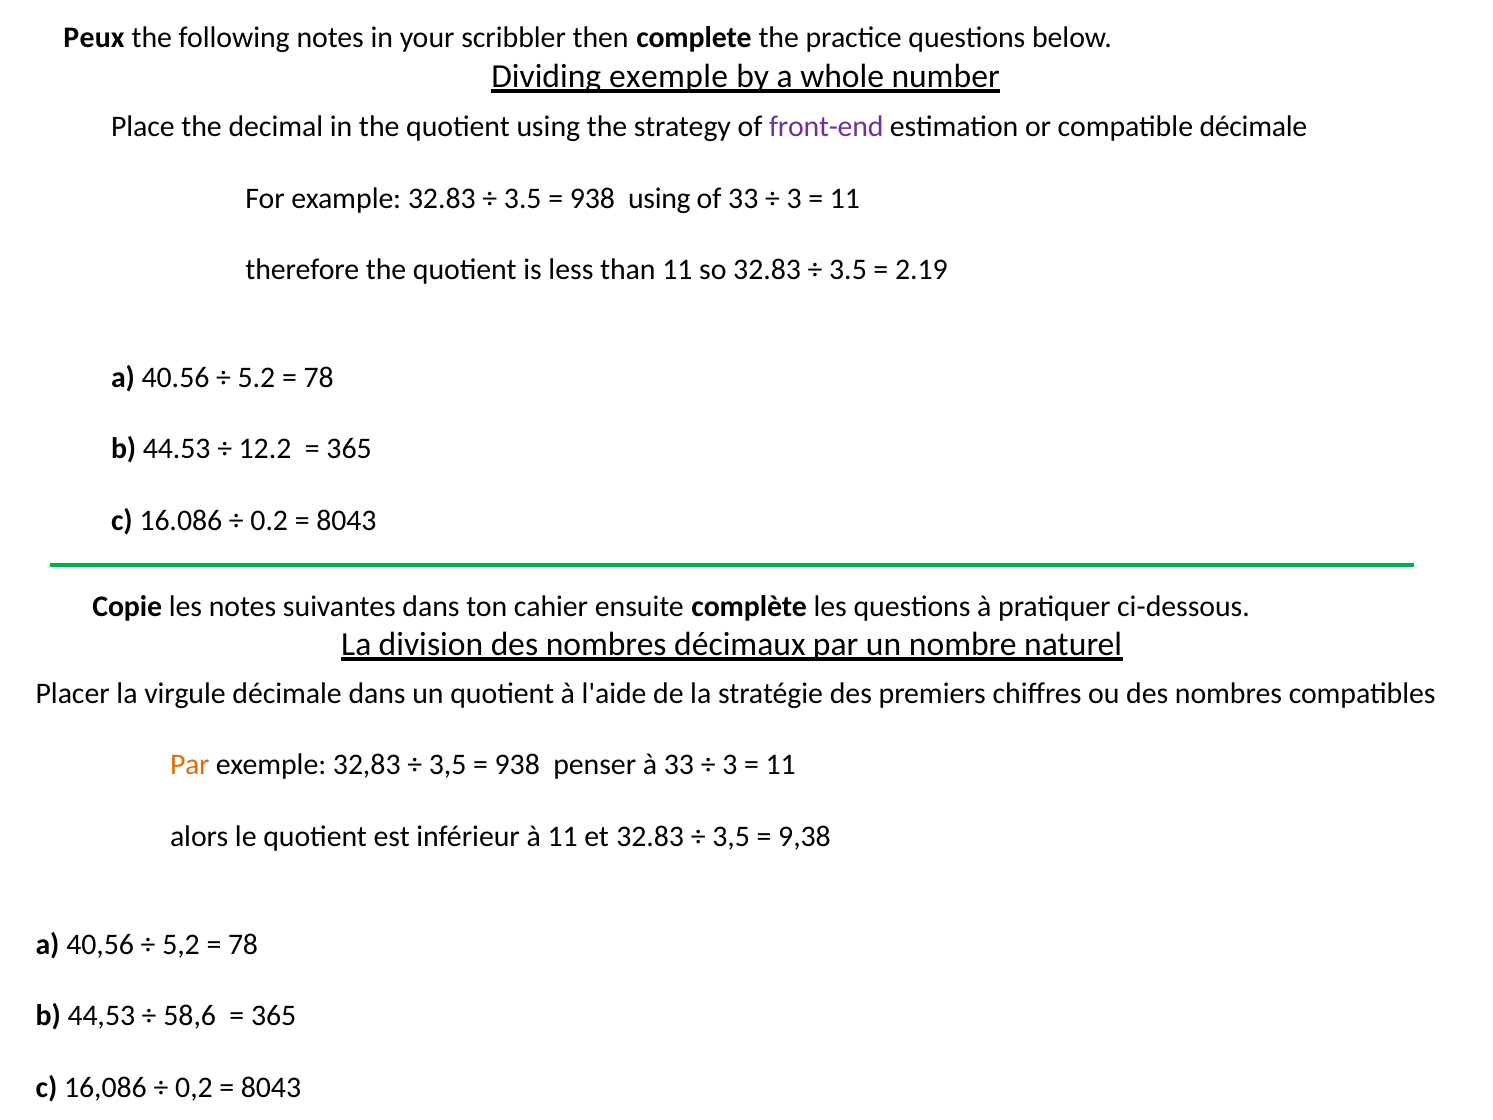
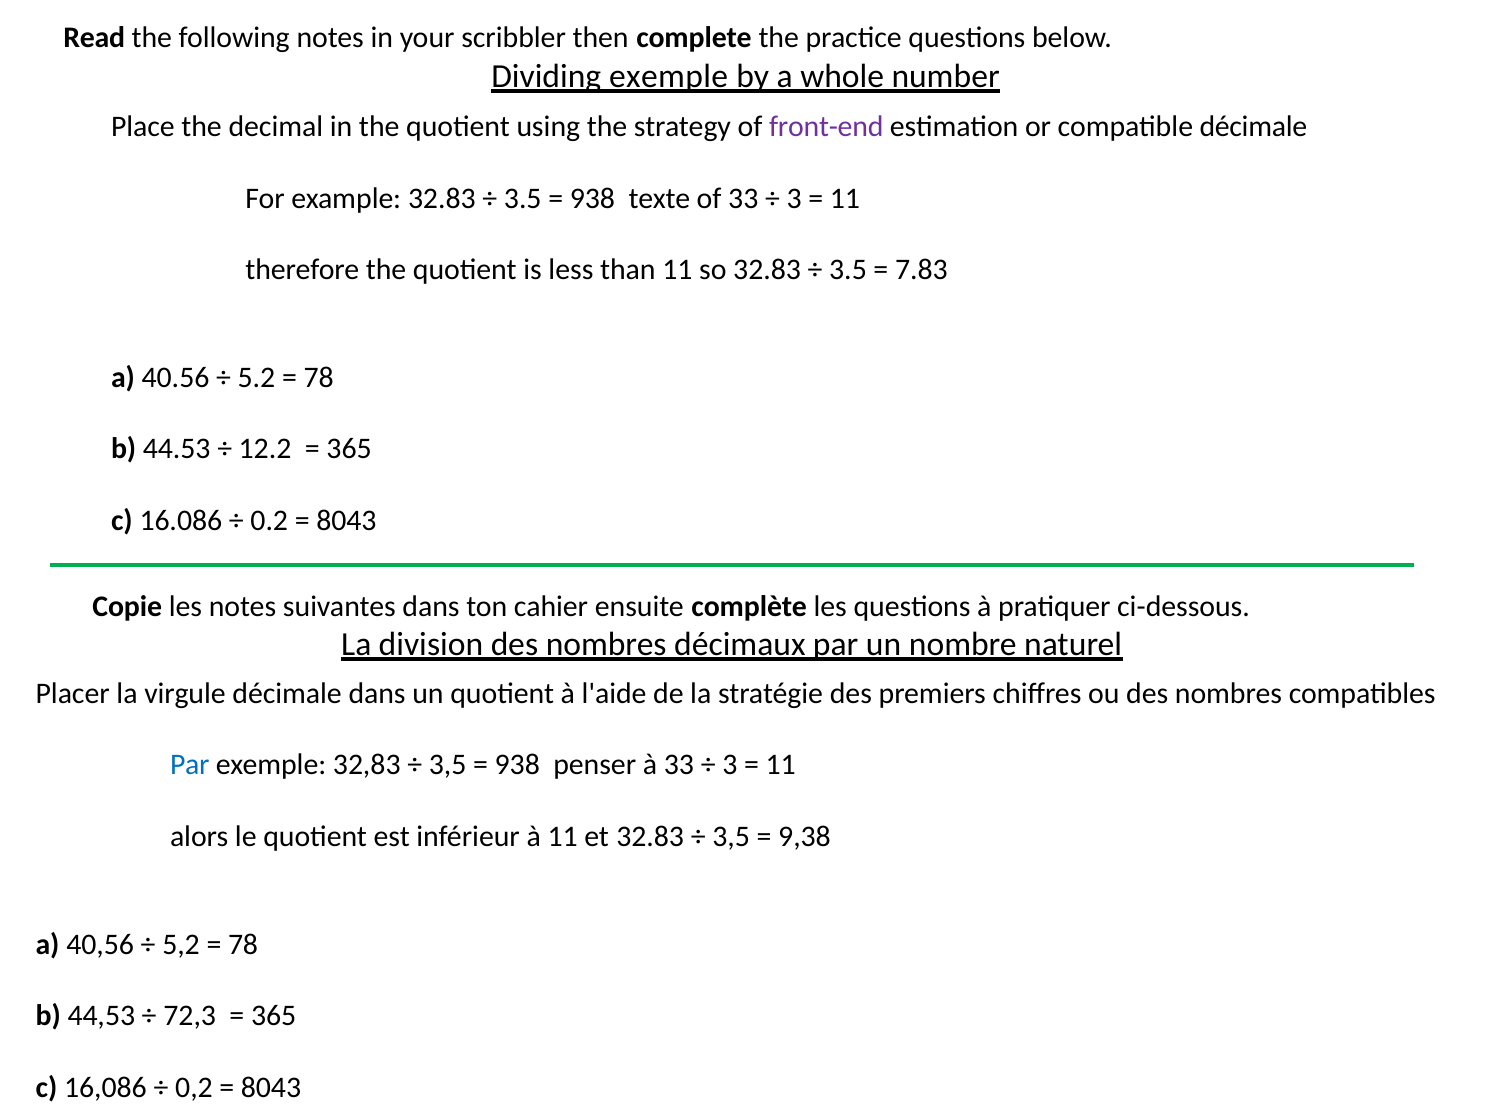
Peux: Peux -> Read (94, 38)
938 using: using -> texte (659, 198)
2.19: 2.19 -> 7.83 (921, 270)
Par colour: orange -> blue (190, 765)
58,6: 58,6 -> 72,3 (190, 1016)
